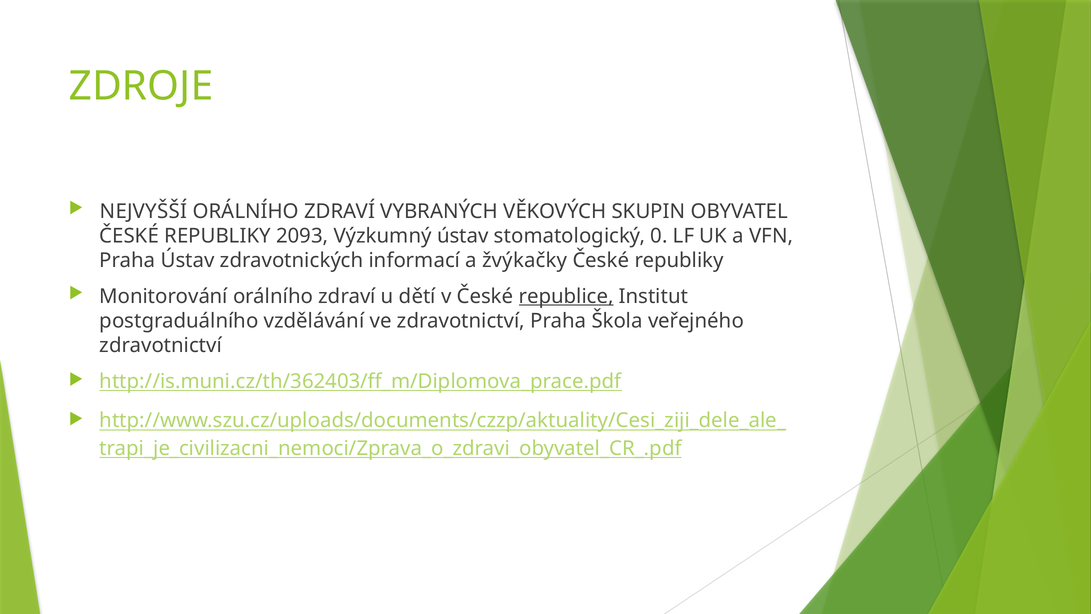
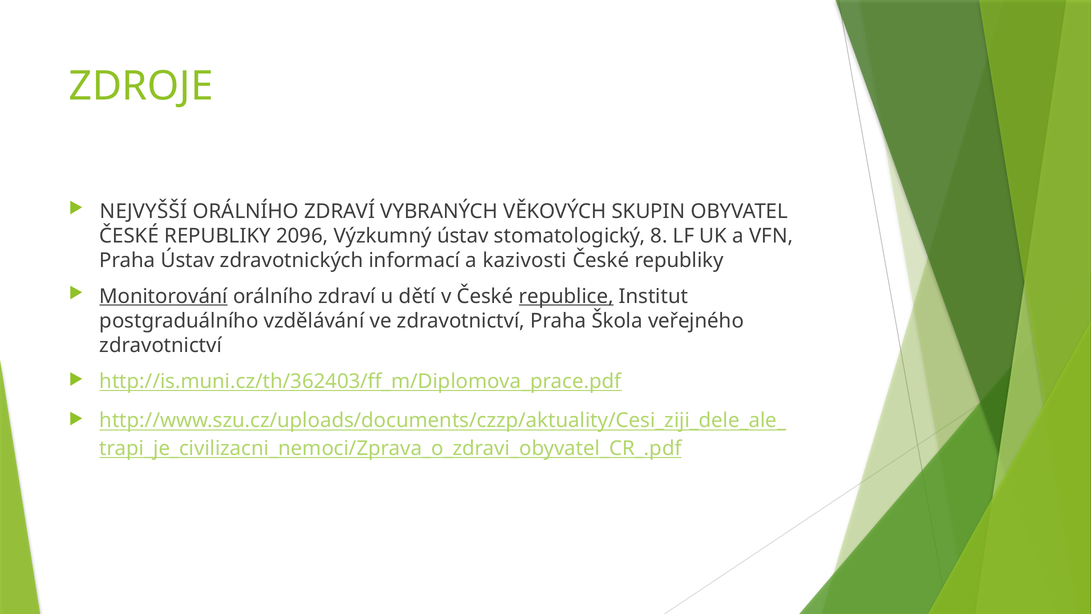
2093: 2093 -> 2096 (302, 236)
0: 0 -> 8 (659, 236)
žvýkačky: žvýkačky -> kazivosti (525, 260)
Monitorování underline: none -> present (164, 296)
